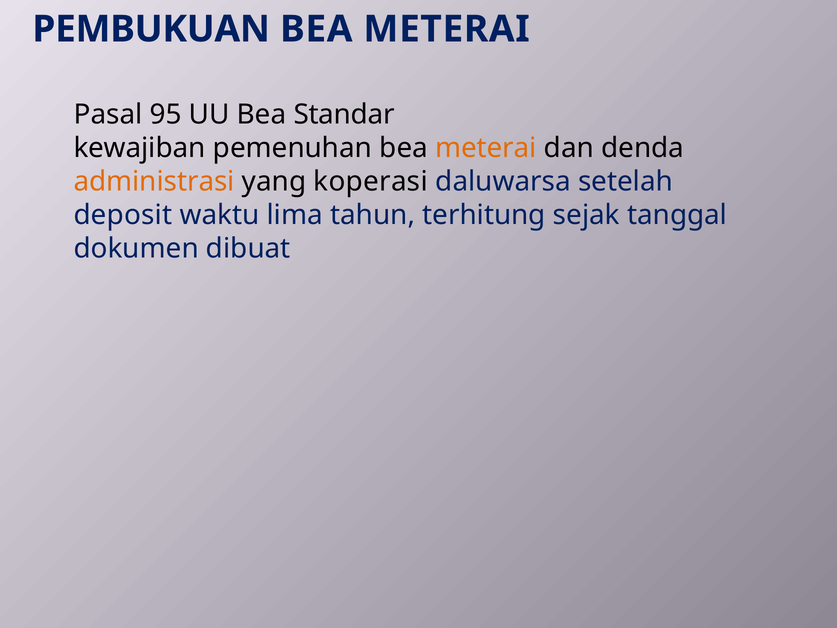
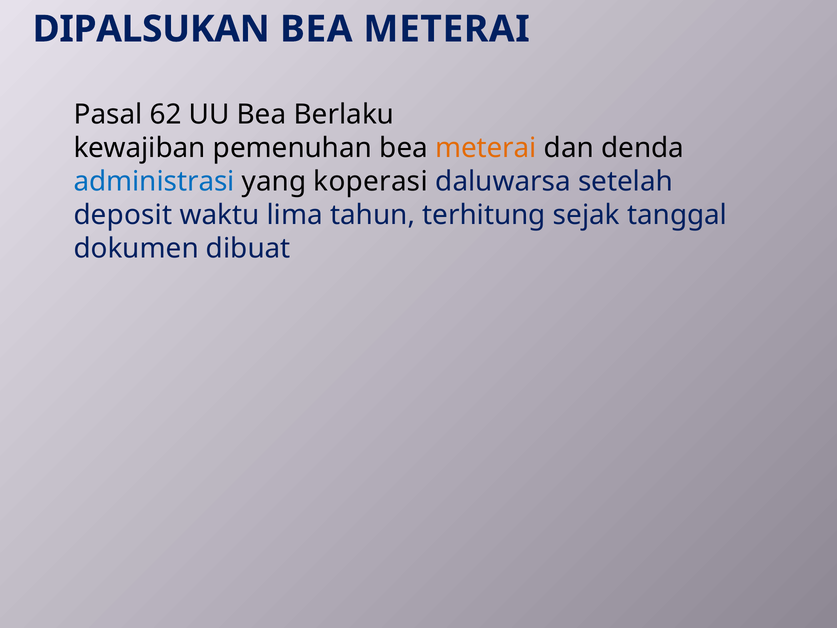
PEMBUKUAN: PEMBUKUAN -> DIPALSUKAN (151, 29)
95: 95 -> 62 (166, 114)
Standar: Standar -> Berlaku (344, 114)
administrasi colour: orange -> blue (154, 181)
